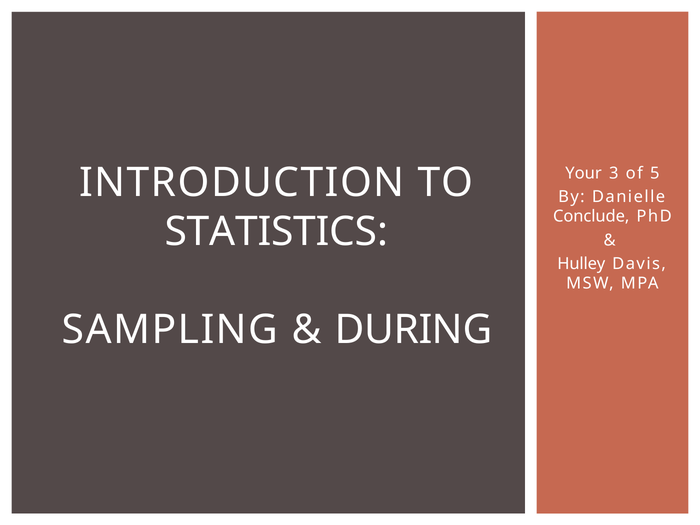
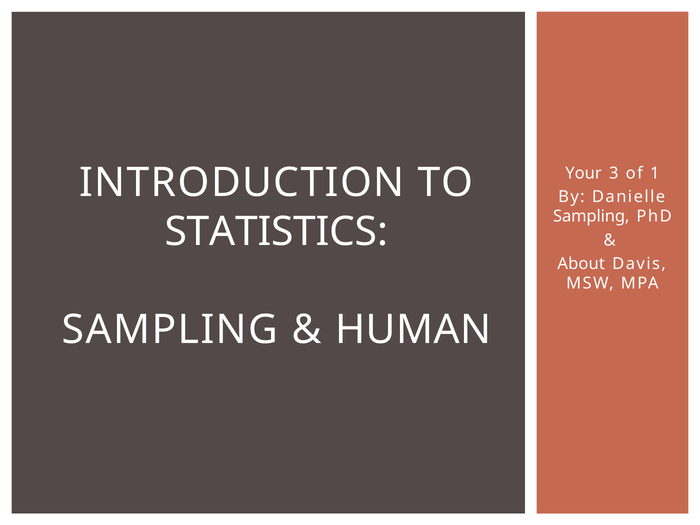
5: 5 -> 1 (655, 173)
Conclude: Conclude -> Sampling (591, 217)
Hulley: Hulley -> About (581, 264)
DURING: DURING -> HUMAN (413, 330)
